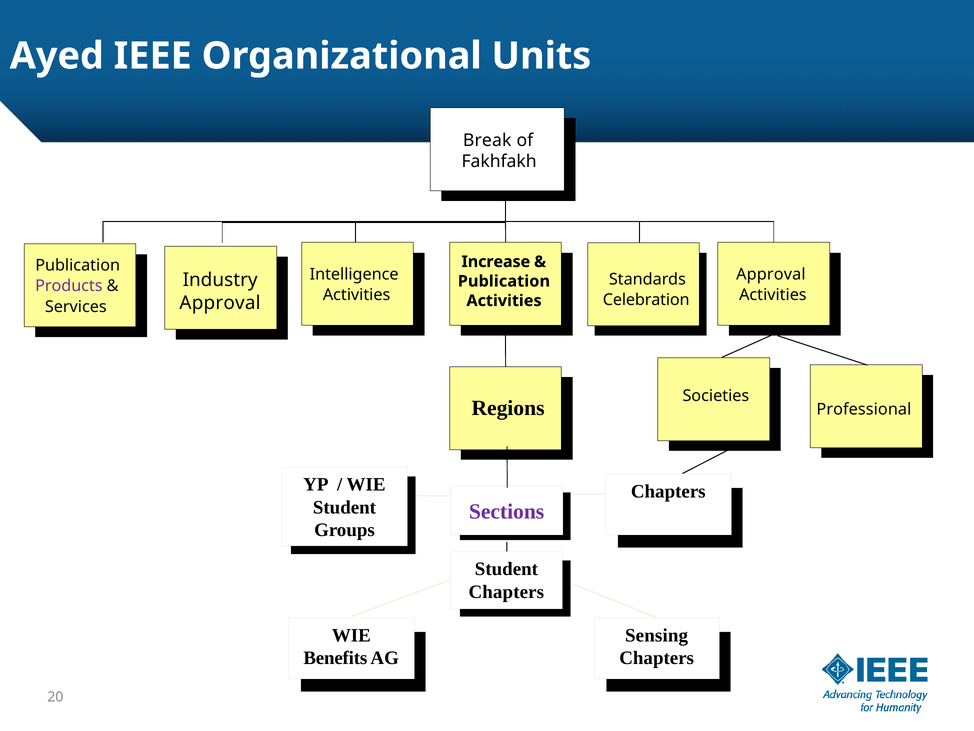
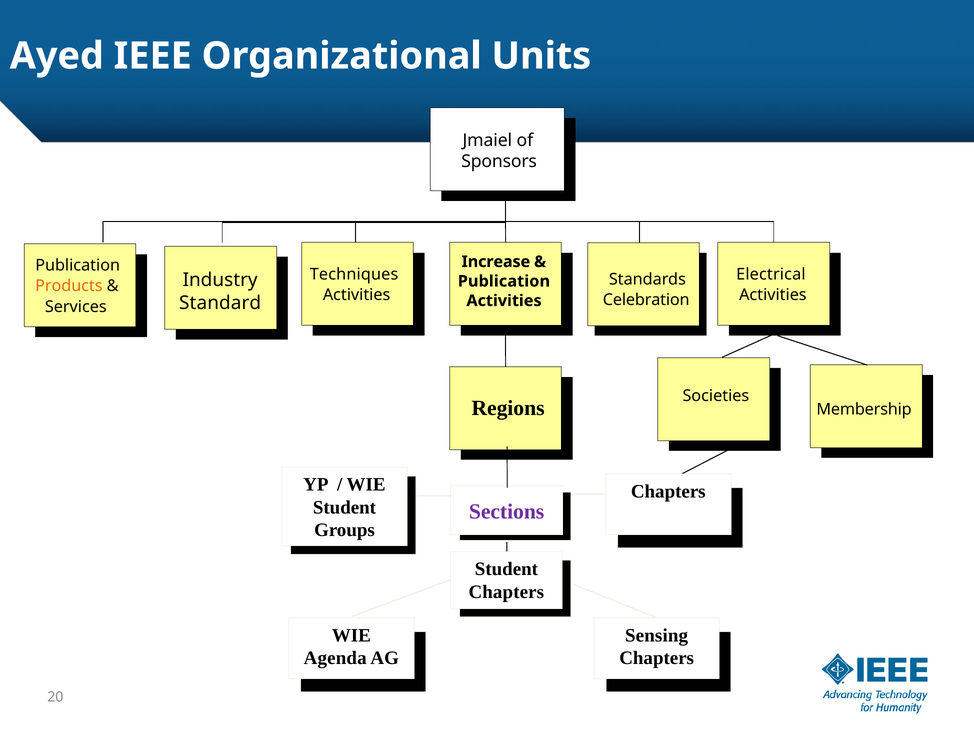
Break: Break -> Jmaiel (487, 140)
Fakhfakh: Fakhfakh -> Sponsors (499, 161)
Intelligence: Intelligence -> Techniques (354, 274)
Approval: Approval -> Electrical (771, 274)
Products colour: purple -> orange (69, 286)
Approval: Approval -> Standard (220, 303)
Professional: Professional -> Membership (864, 409)
Benefits: Benefits -> Agenda (335, 658)
